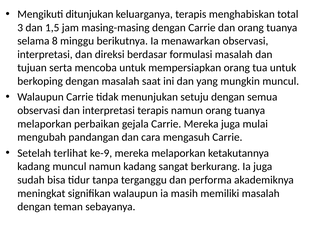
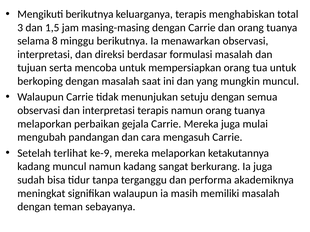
Mengikuti ditunjukan: ditunjukan -> berikutnya (90, 14)
